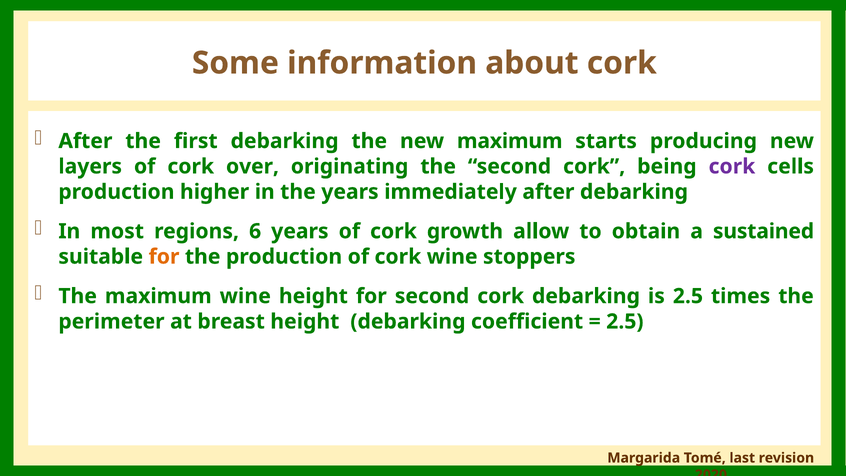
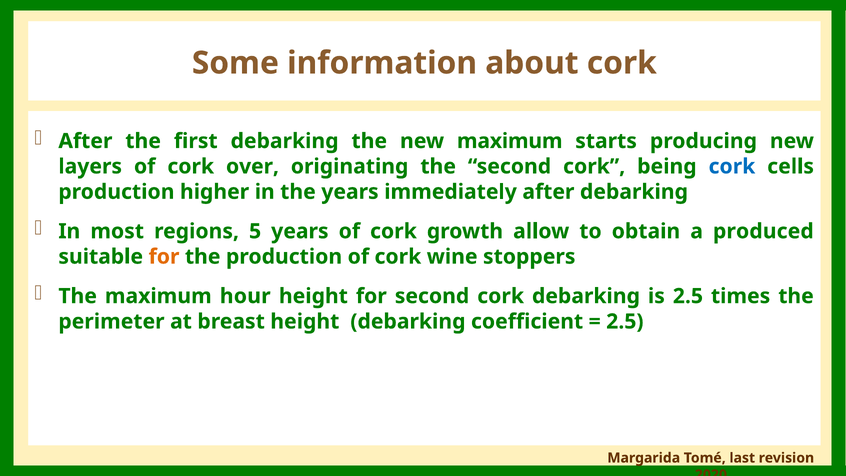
cork colour: purple -> blue (732, 166)
6: 6 -> 5 (255, 231)
sustained: sustained -> produced (763, 231)
maximum wine: wine -> hour (245, 296)
